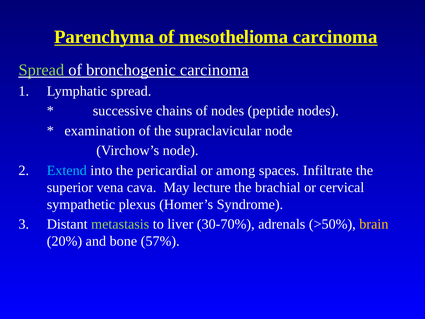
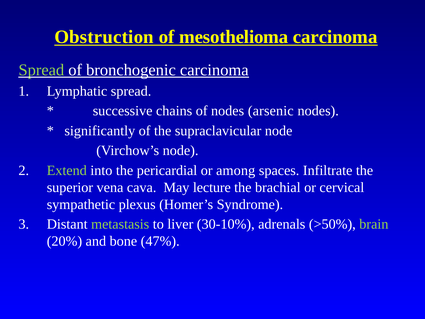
Parenchyma: Parenchyma -> Obstruction (104, 37)
peptide: peptide -> arsenic (271, 111)
examination: examination -> significantly (100, 131)
Extend colour: light blue -> light green (67, 170)
30-70%: 30-70% -> 30-10% (226, 224)
brain colour: yellow -> light green (374, 224)
57%: 57% -> 47% (160, 241)
